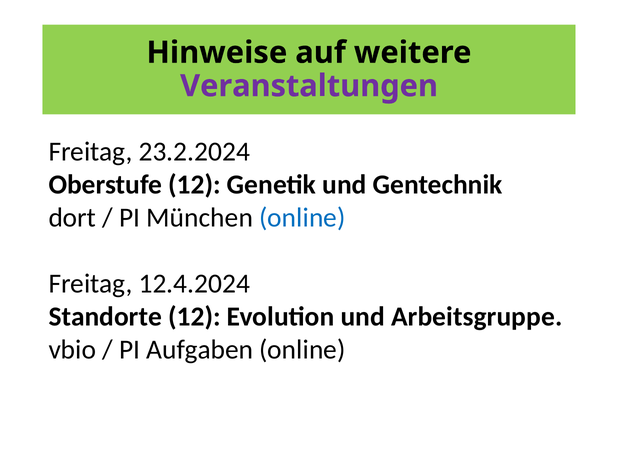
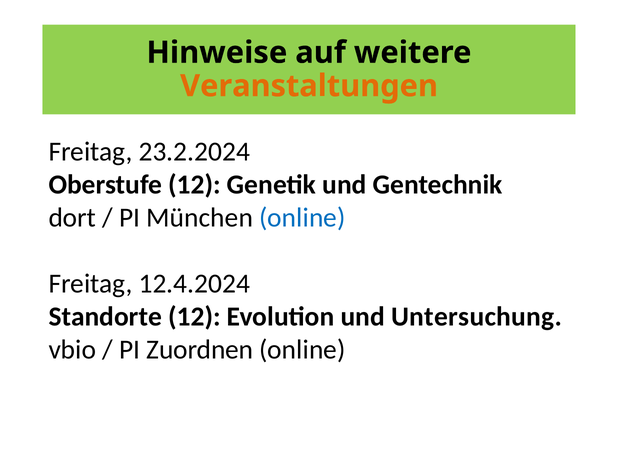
Veranstaltungen colour: purple -> orange (309, 86)
Arbeitsgruppe: Arbeitsgruppe -> Untersuchung (477, 316)
Aufgaben: Aufgaben -> Zuordnen (200, 349)
